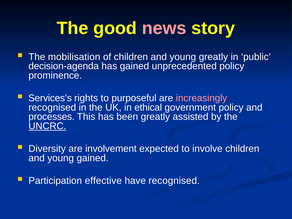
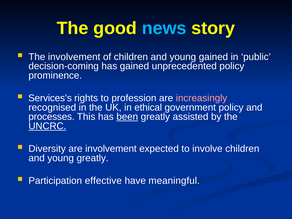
news colour: pink -> light blue (164, 28)
The mobilisation: mobilisation -> involvement (74, 57)
young greatly: greatly -> gained (213, 57)
decision-agenda: decision-agenda -> decision-coming (64, 66)
purposeful: purposeful -> profession (134, 98)
been underline: none -> present (127, 117)
young gained: gained -> greatly (93, 158)
have recognised: recognised -> meaningful (174, 181)
